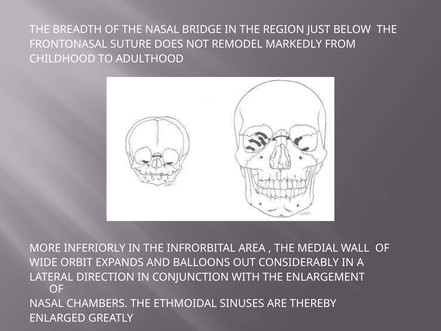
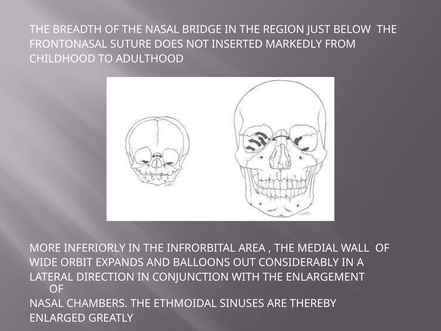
REMODEL: REMODEL -> INSERTED (237, 44)
